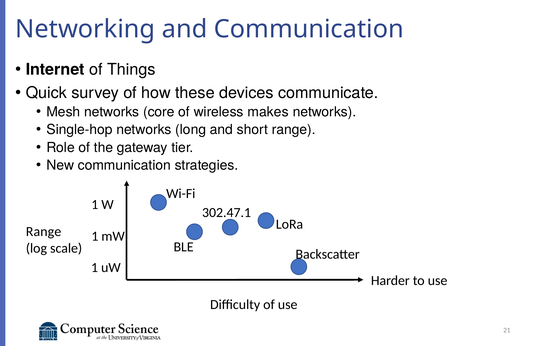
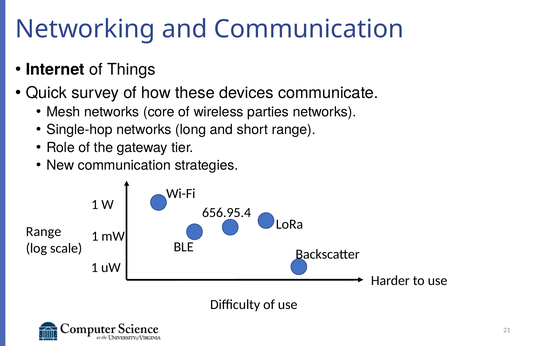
makes: makes -> parties (268, 112)
302.47.1: 302.47.1 -> 656.95.4 (227, 213)
